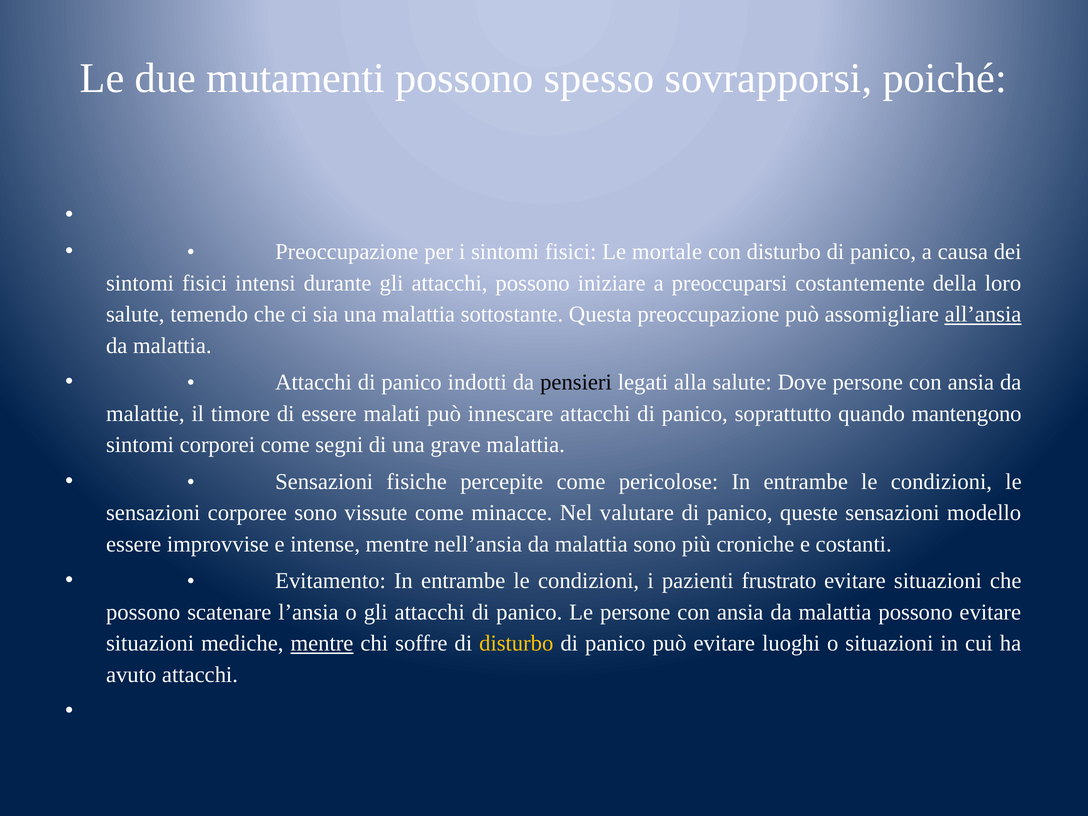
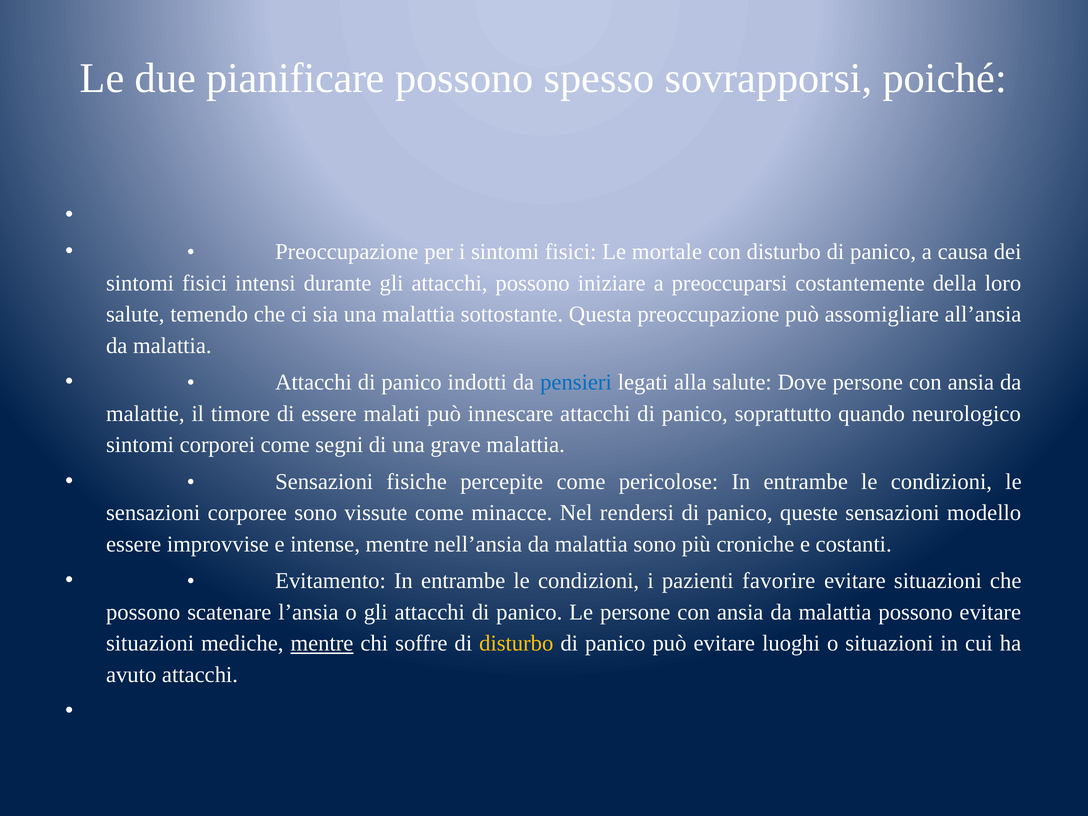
mutamenti: mutamenti -> pianificare (296, 78)
all’ansia underline: present -> none (983, 314)
pensieri colour: black -> blue (576, 382)
mantengono: mantengono -> neurologico (966, 414)
valutare: valutare -> rendersi (637, 513)
frustrato: frustrato -> favorire (779, 581)
